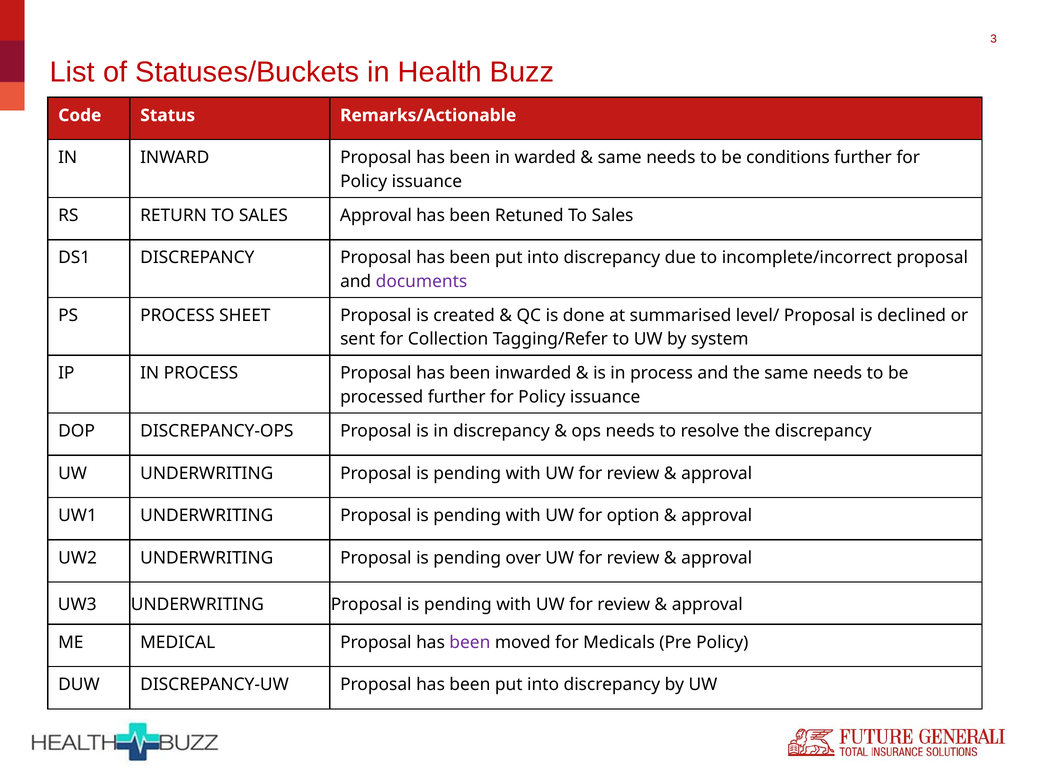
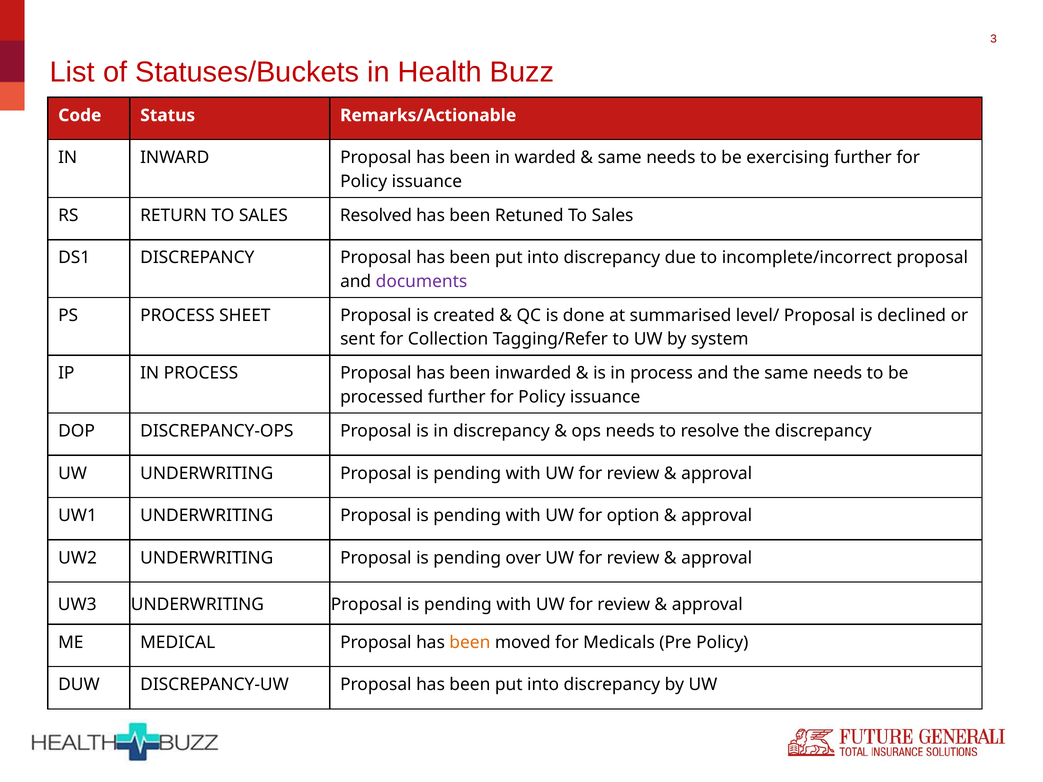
conditions: conditions -> exercising (788, 158)
SALES Approval: Approval -> Resolved (376, 216)
been colour: purple -> orange (470, 643)
